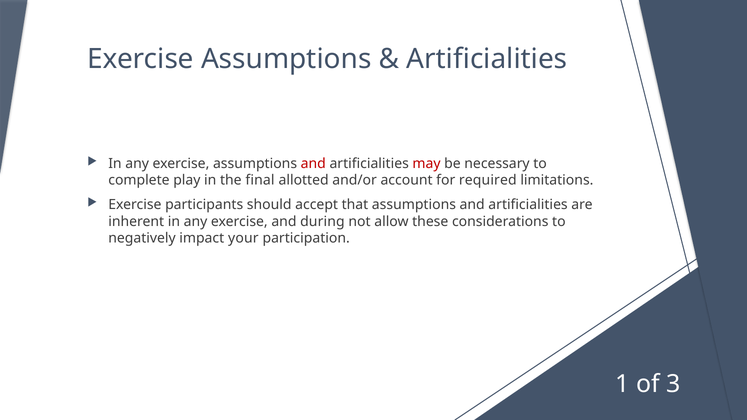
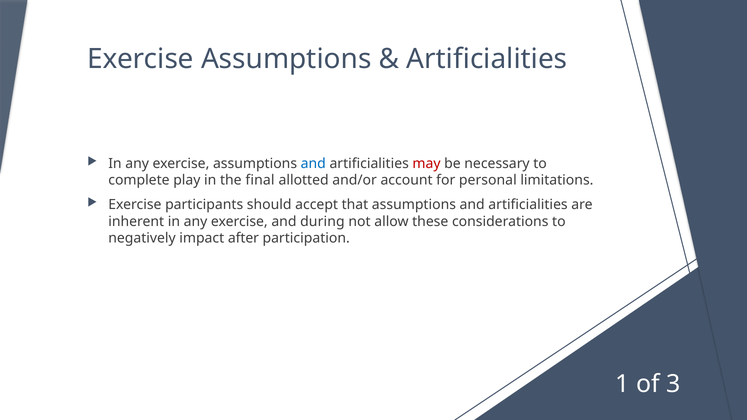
and colour: red -> blue (313, 163)
required: required -> personal (488, 180)
your: your -> after (243, 238)
